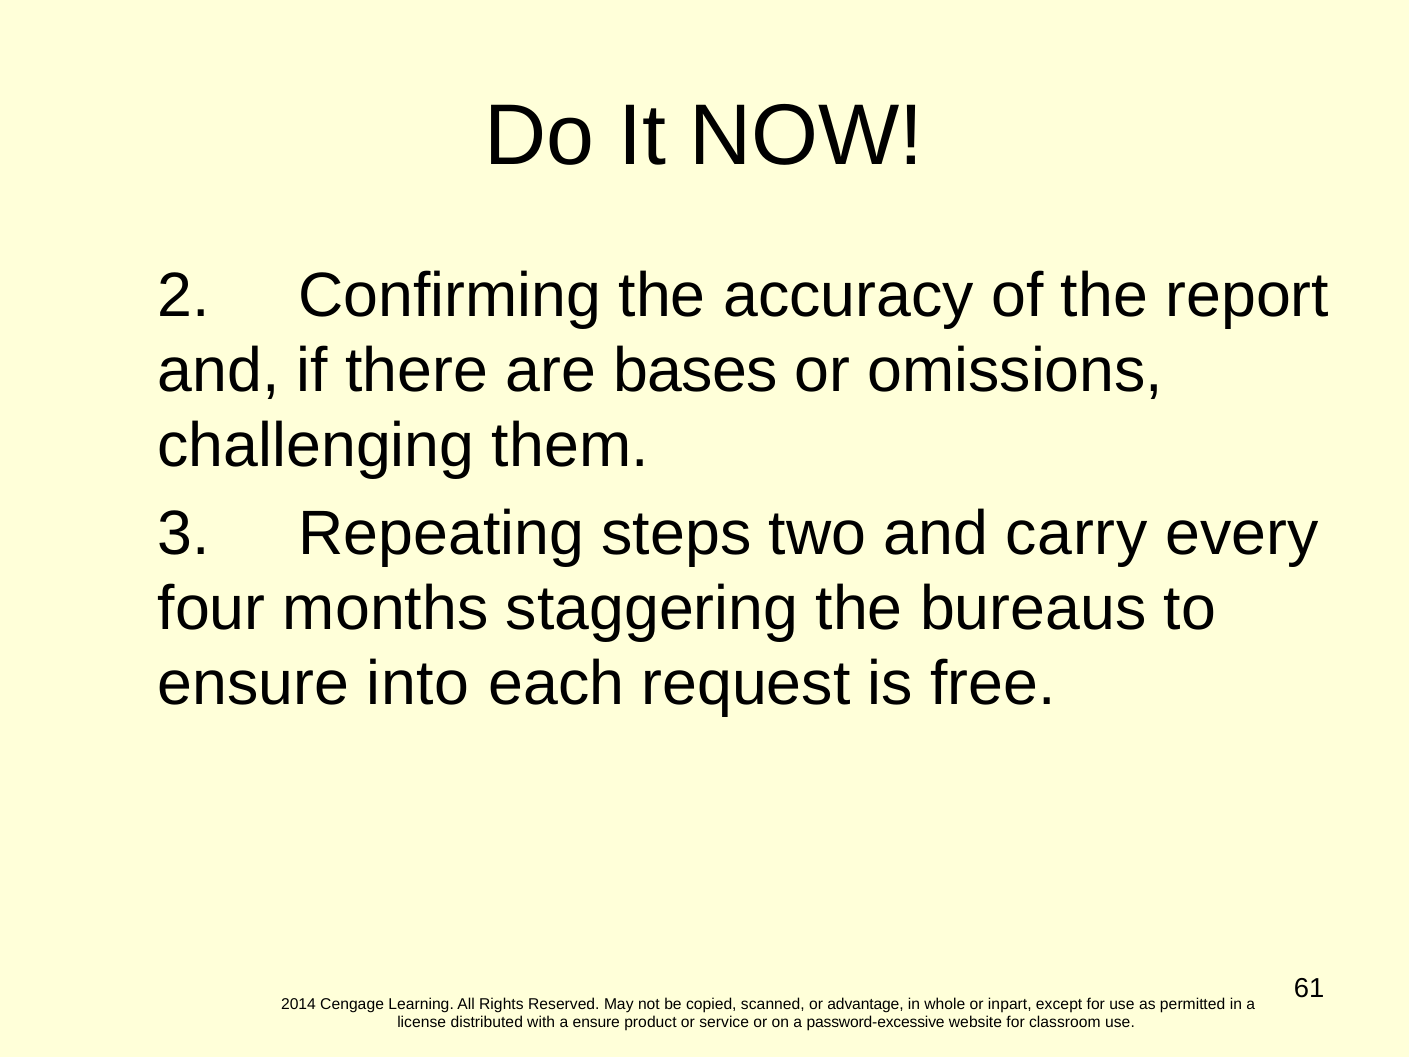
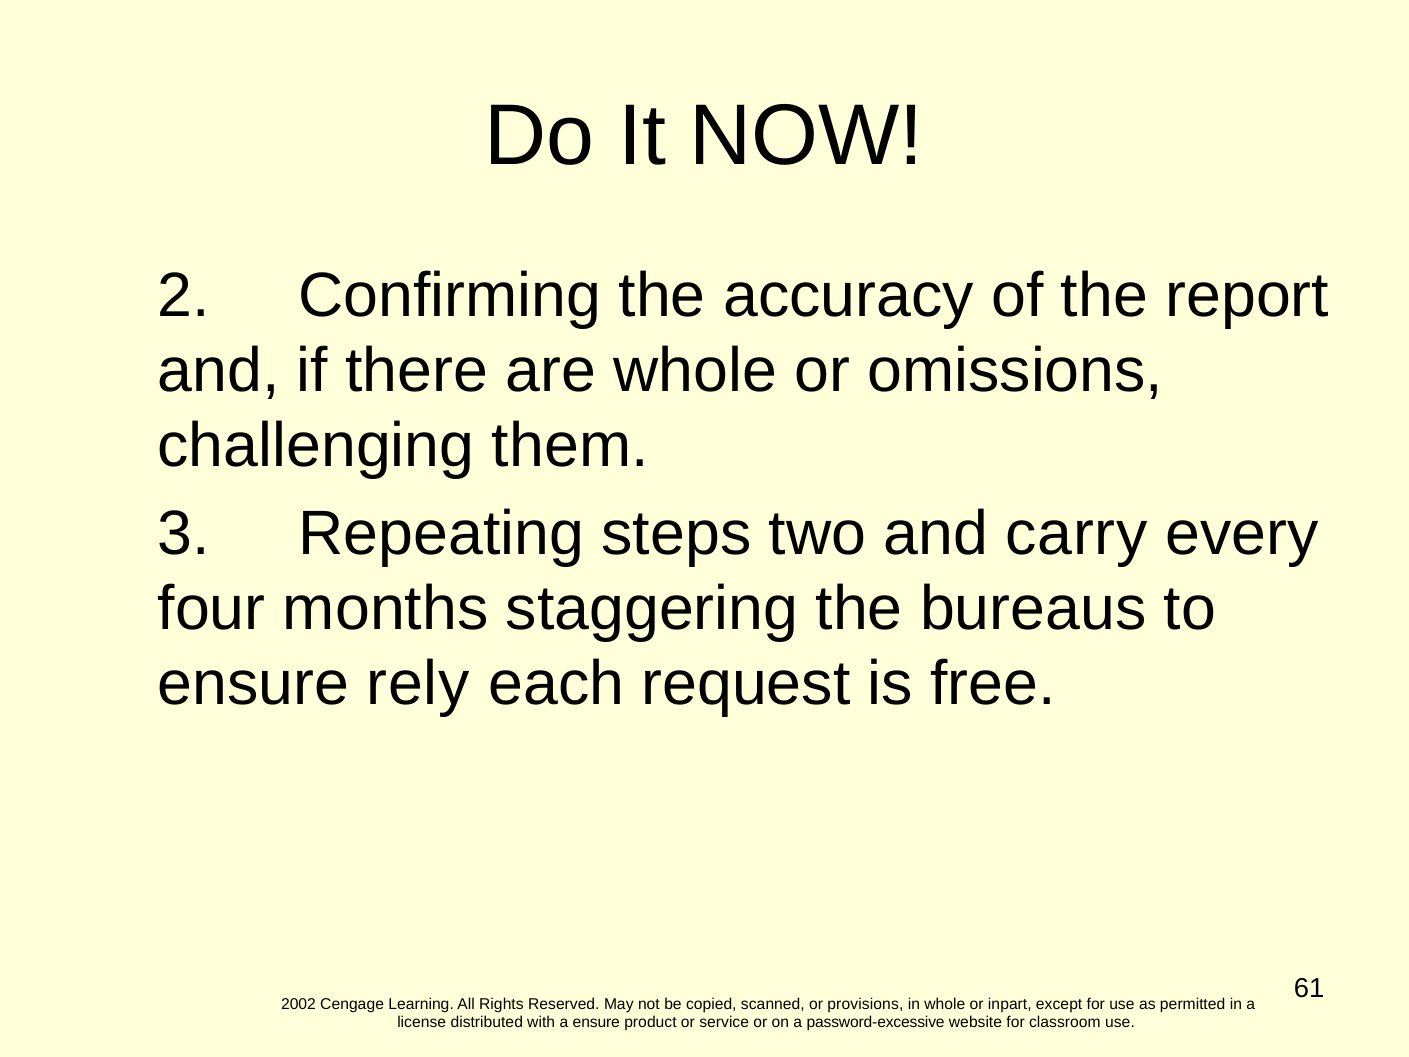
are bases: bases -> whole (695, 371)
into: into -> rely (418, 684)
2014: 2014 -> 2002 (298, 1004)
advantage: advantage -> provisions (865, 1004)
